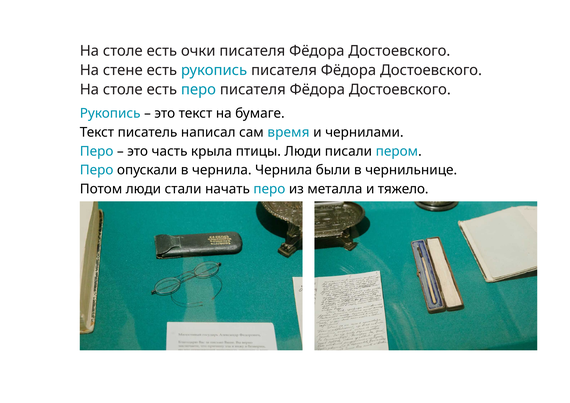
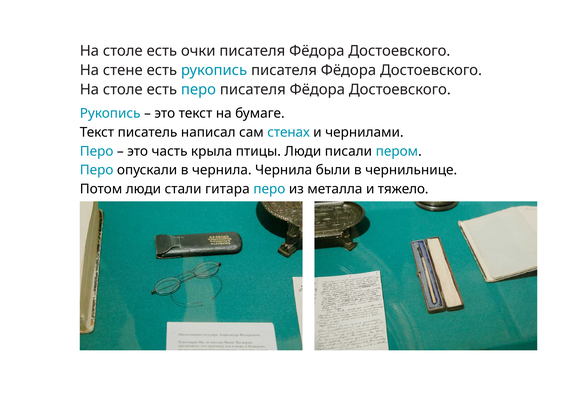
время: время -> стенах (289, 132)
начать: начать -> гитара (227, 189)
